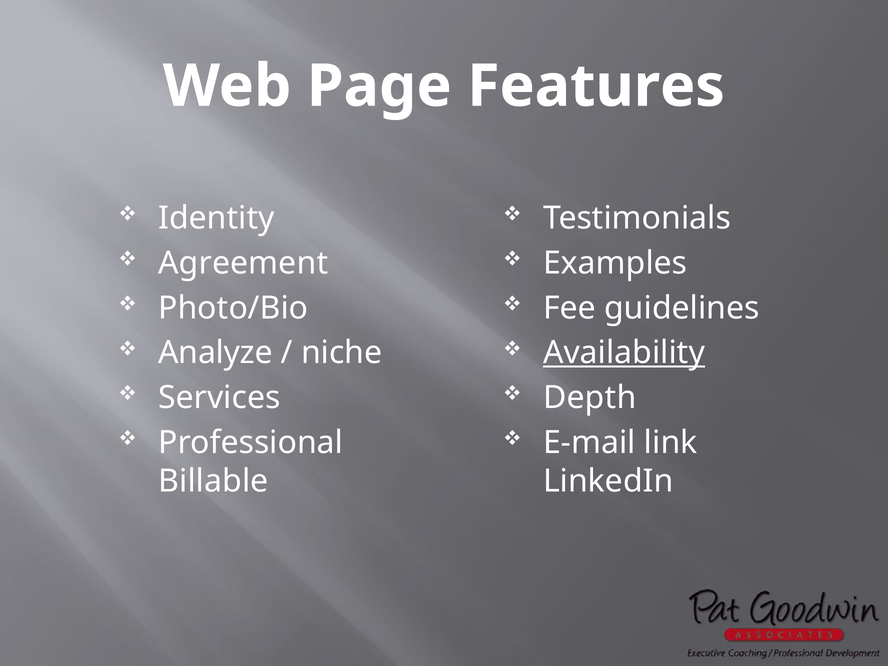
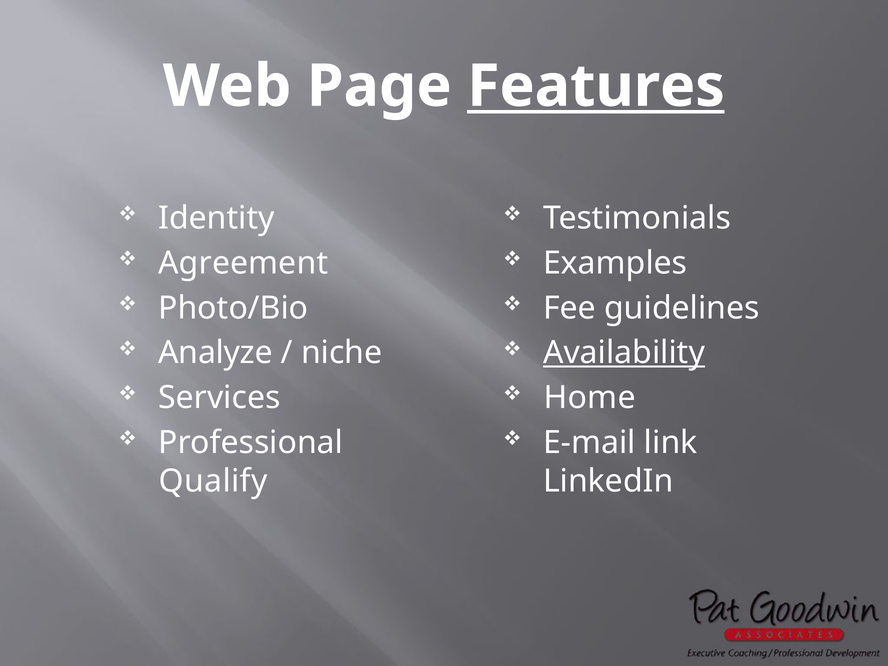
Features underline: none -> present (596, 86)
Depth: Depth -> Home (590, 398)
Billable: Billable -> Qualify (213, 481)
